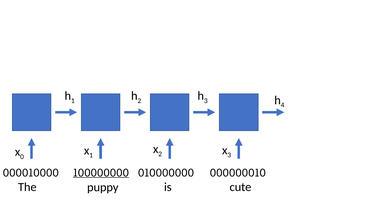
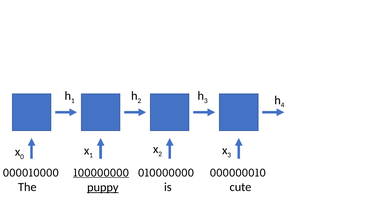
puppy underline: none -> present (103, 187)
